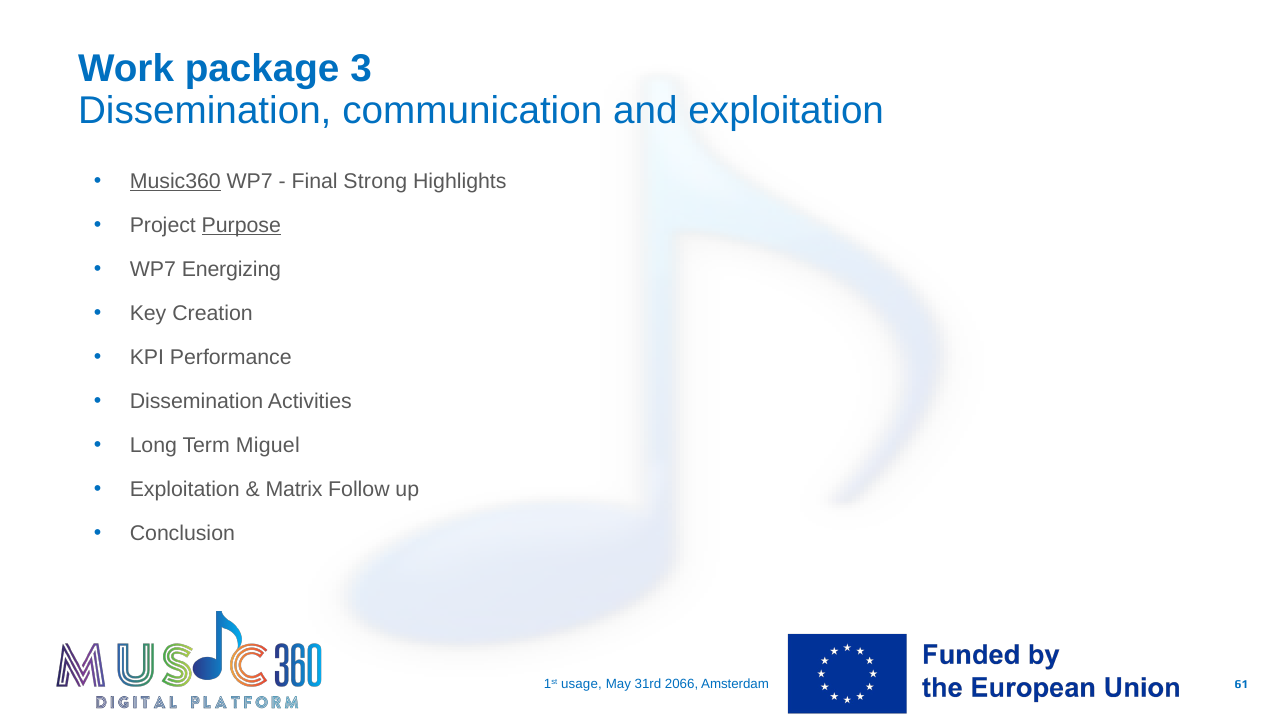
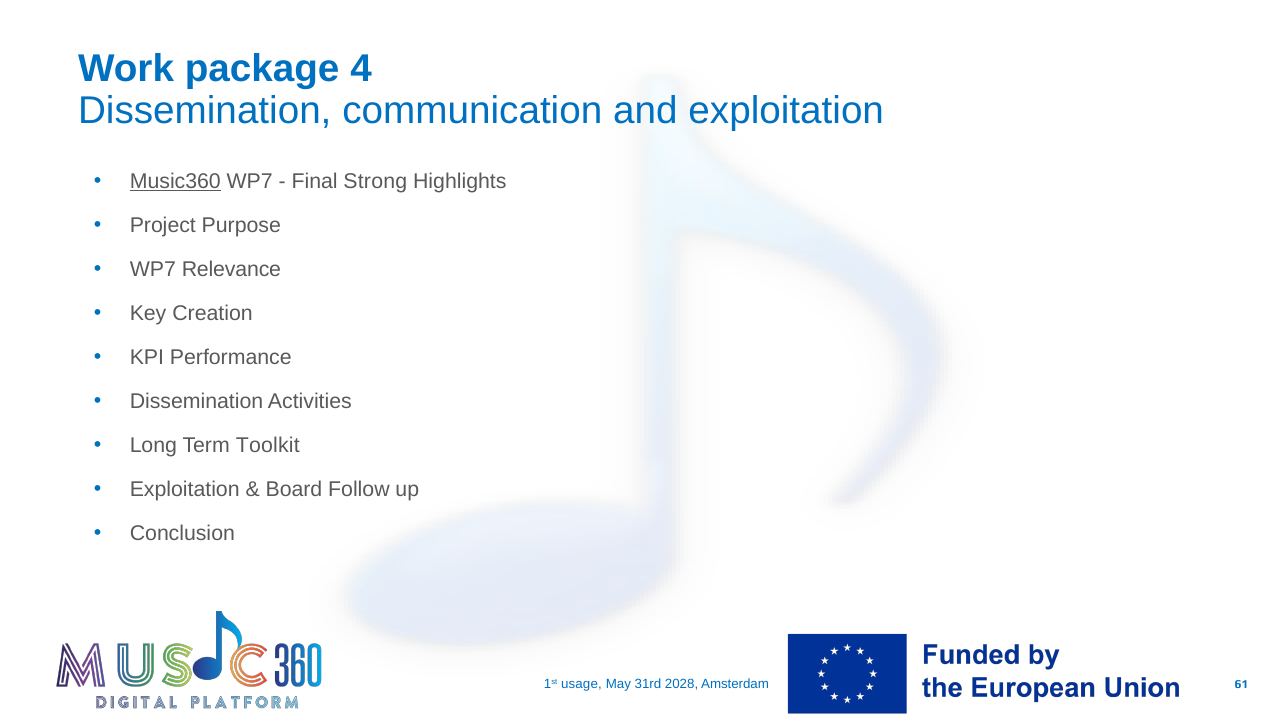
3: 3 -> 4 (361, 69)
Purpose underline: present -> none (241, 226)
Energizing: Energizing -> Relevance (231, 270)
Miguel: Miguel -> Toolkit (268, 446)
Matrix: Matrix -> Board (294, 490)
2066: 2066 -> 2028 (682, 684)
